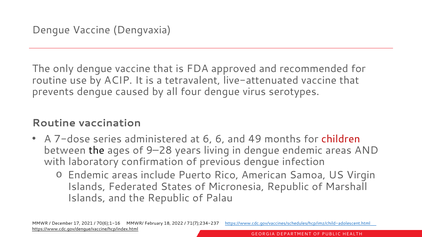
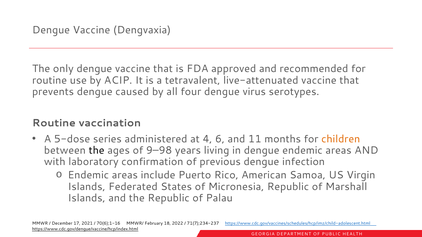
7-dose: 7-dose -> 5-dose (72, 139)
at 6: 6 -> 4 (207, 139)
49: 49 -> 11 (255, 139)
children colour: red -> orange (341, 139)
9–28: 9–28 -> 9–98 (159, 150)
